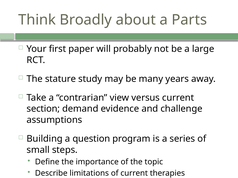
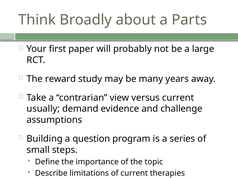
stature: stature -> reward (61, 79)
section: section -> usually (43, 109)
